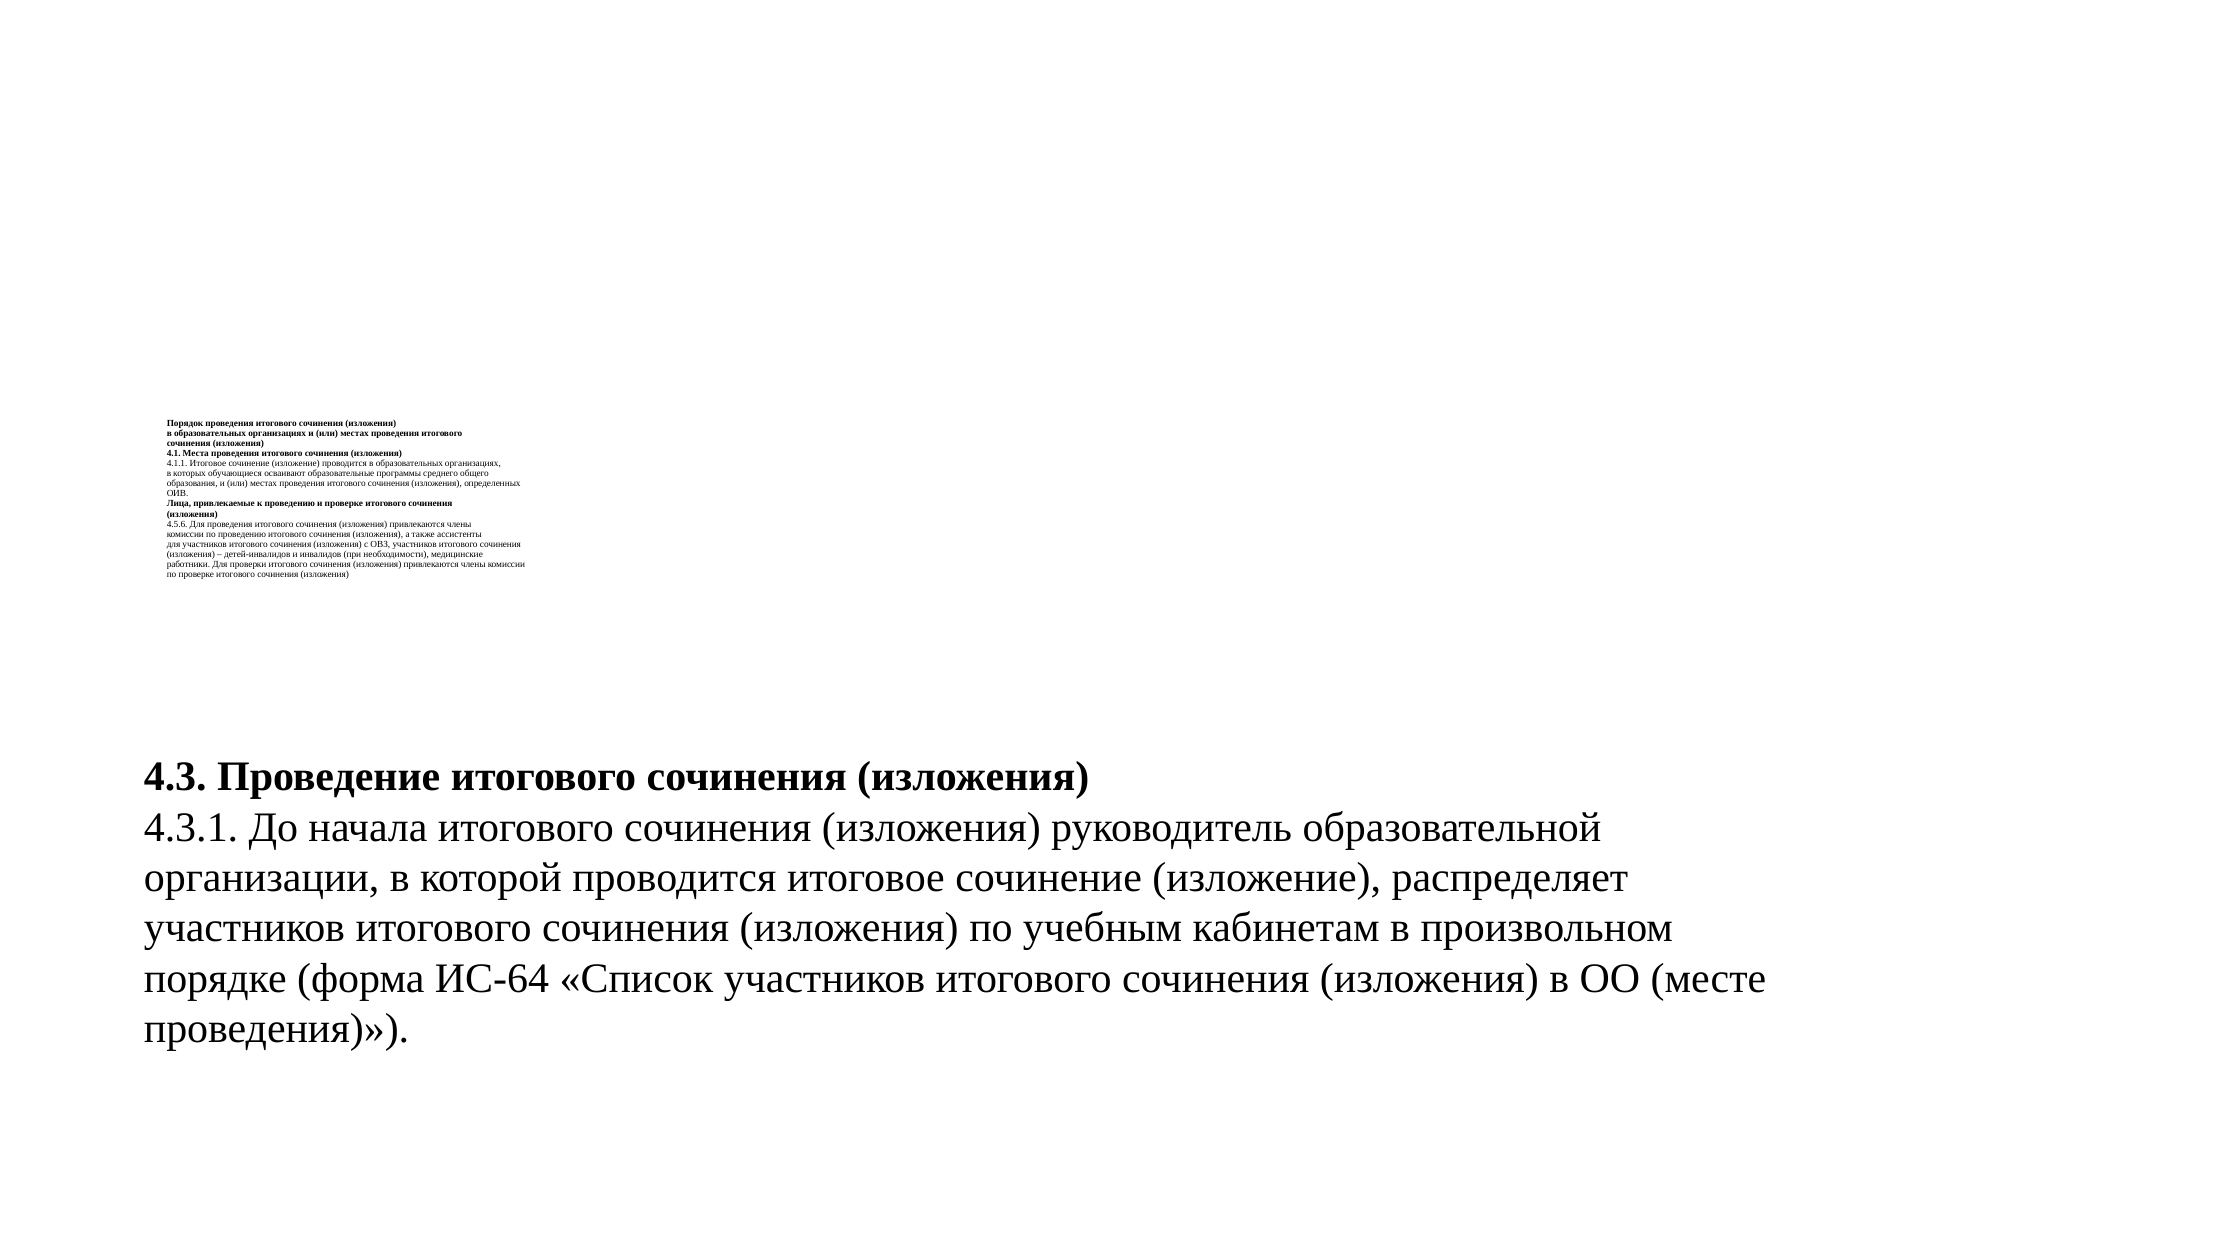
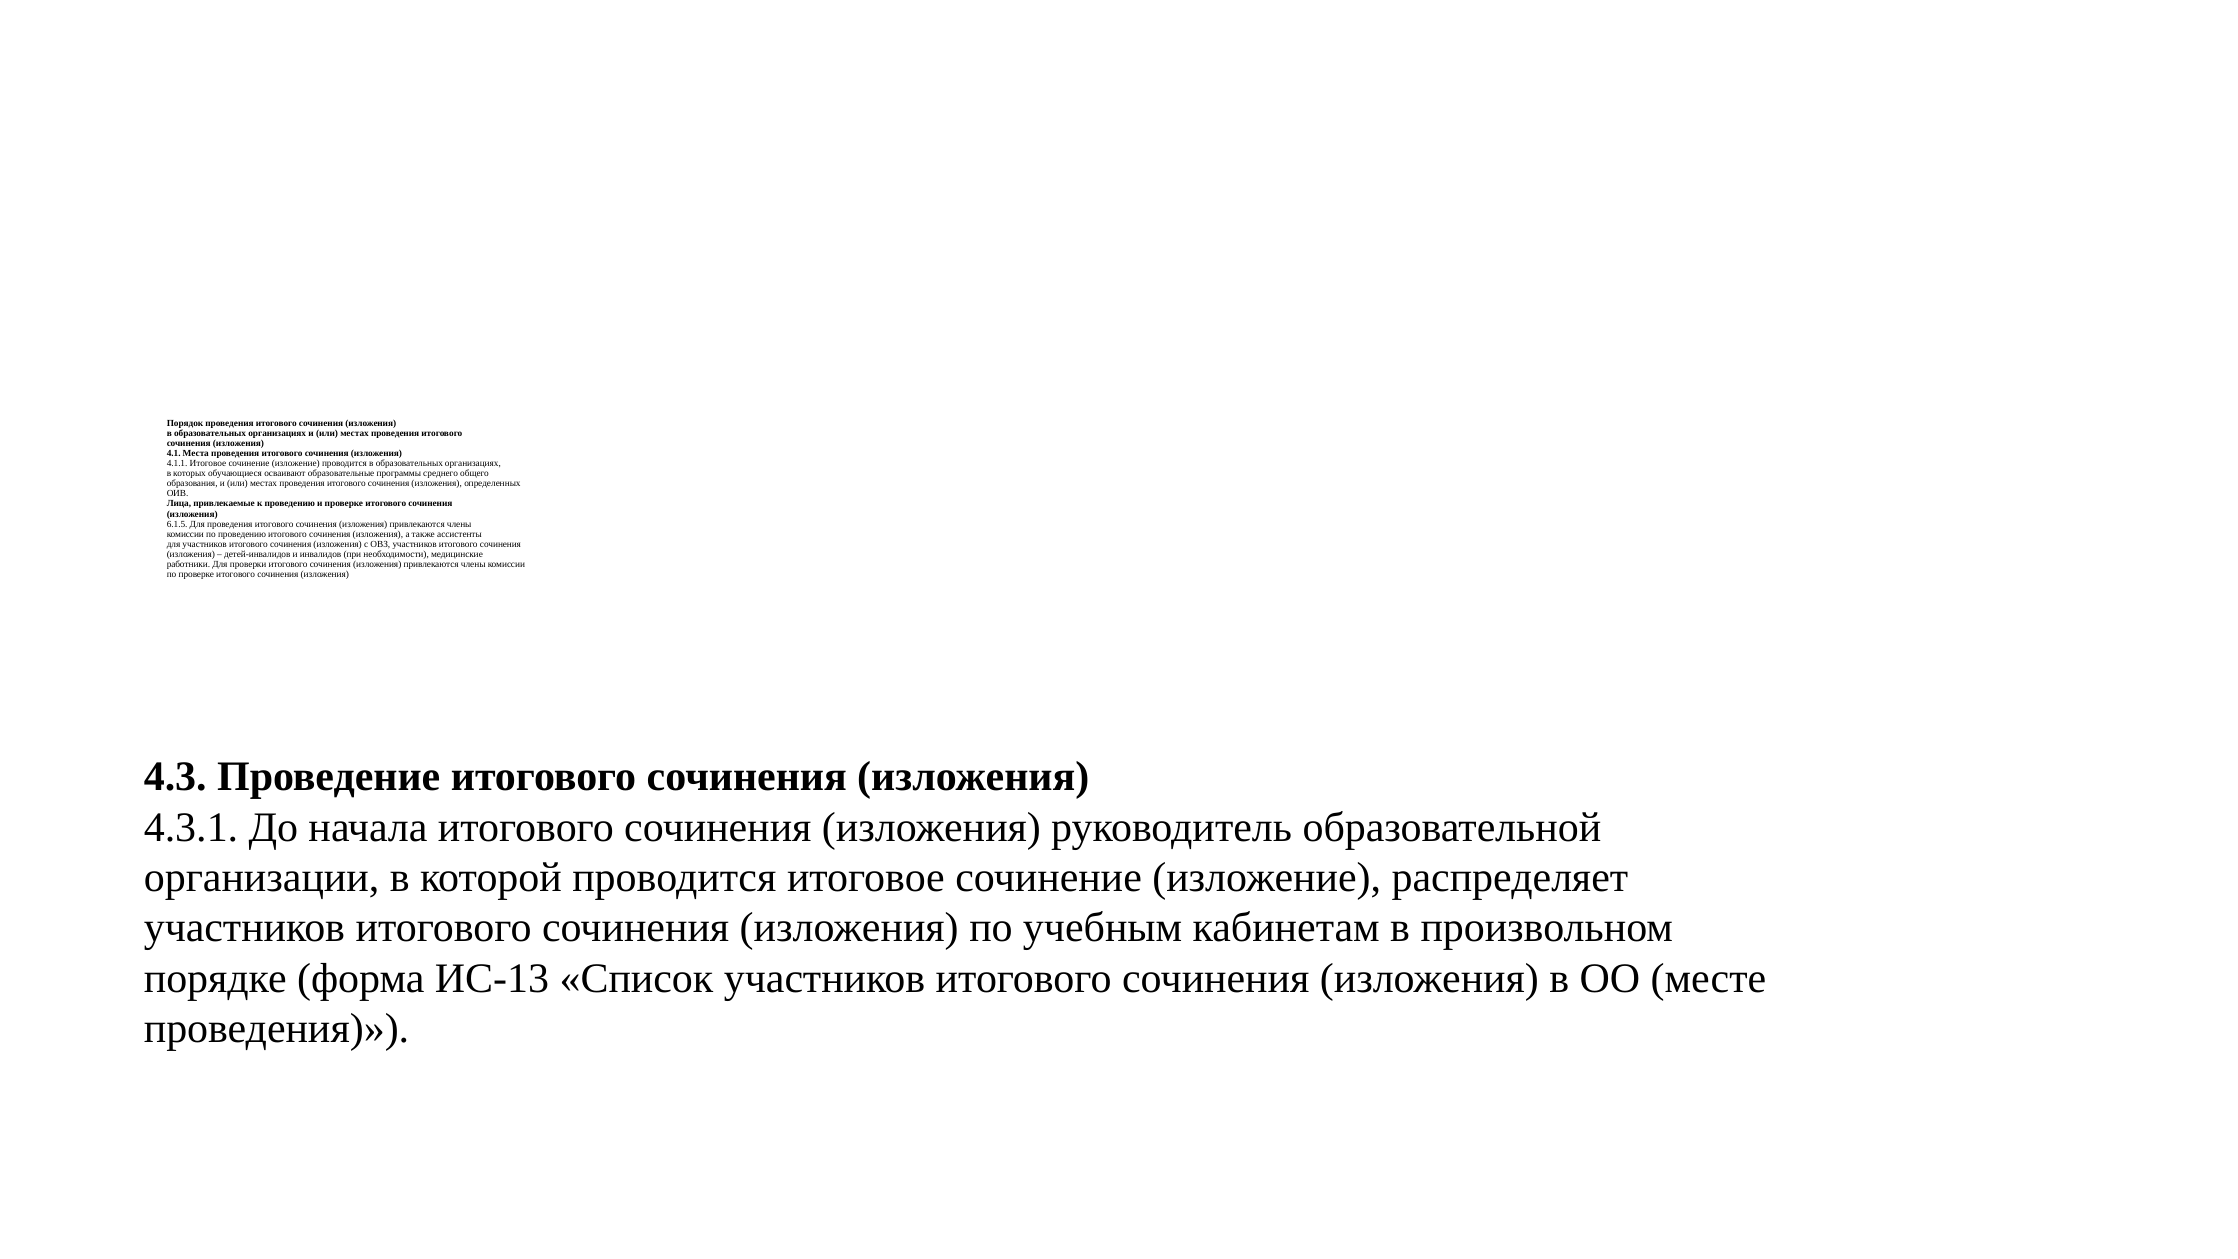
4.5.6: 4.5.6 -> 6.1.5 (177, 524)
ИС-64: ИС-64 -> ИС-13 (492, 978)
